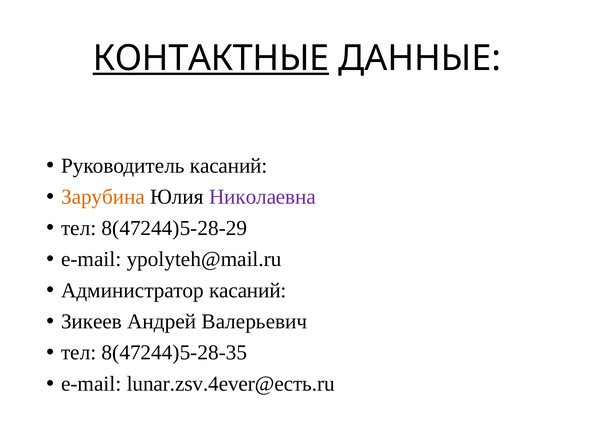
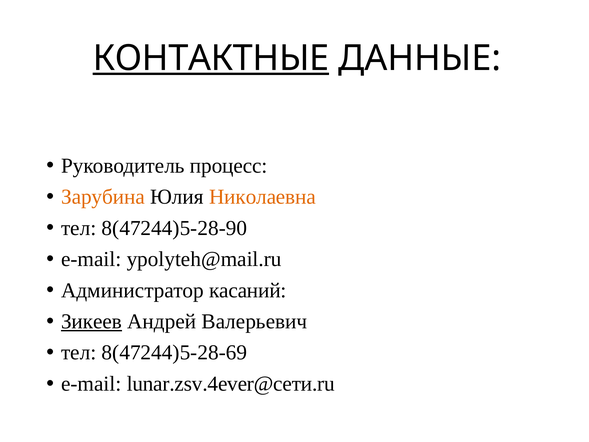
Руководитель касаний: касаний -> процесс (229, 166)
Николаевна colour: purple -> orange (262, 197)
8(47244)5-28-29: 8(47244)5-28-29 -> 8(47244)5-28-90 (174, 228)
Зикеев underline: none -> present (92, 321)
8(47244)5-28-35: 8(47244)5-28-35 -> 8(47244)5-28-69 (174, 352)
lunar.zsv.4ever@есть.ru: lunar.zsv.4ever@есть.ru -> lunar.zsv.4ever@сети.ru (231, 384)
